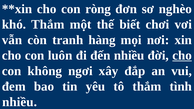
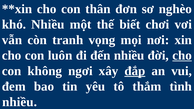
ròng: ròng -> thân (98, 9)
khó Thắm: Thắm -> Nhiều (48, 24)
hàng: hàng -> vọng (102, 40)
đắp underline: none -> present (135, 71)
